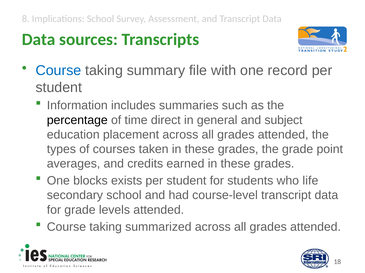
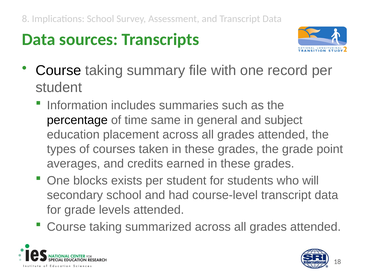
Course colour: blue -> black (58, 71)
direct: direct -> same (166, 120)
life: life -> will (311, 181)
